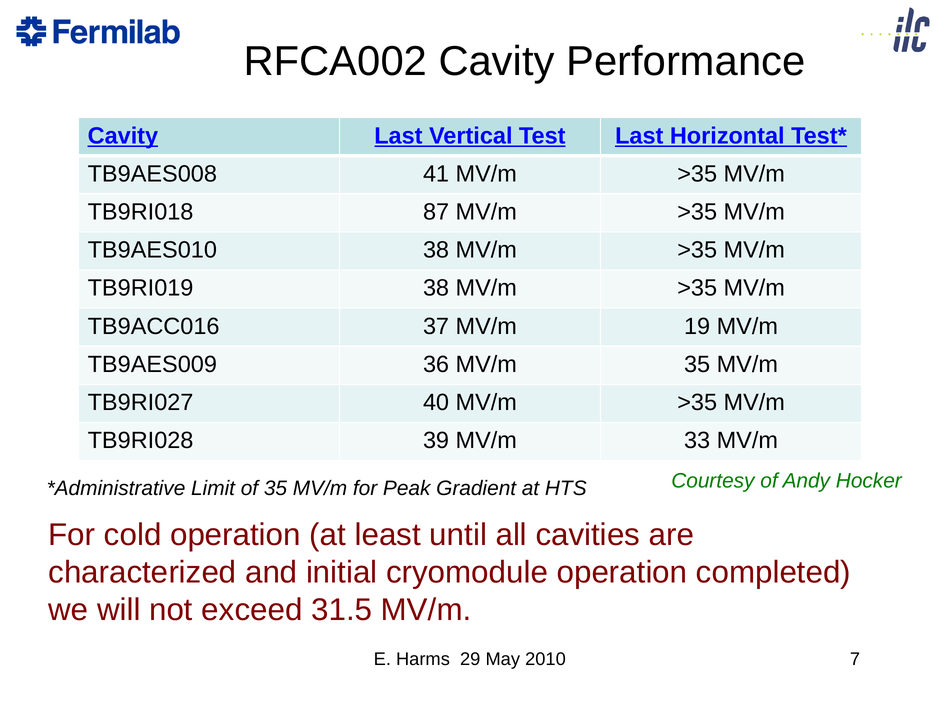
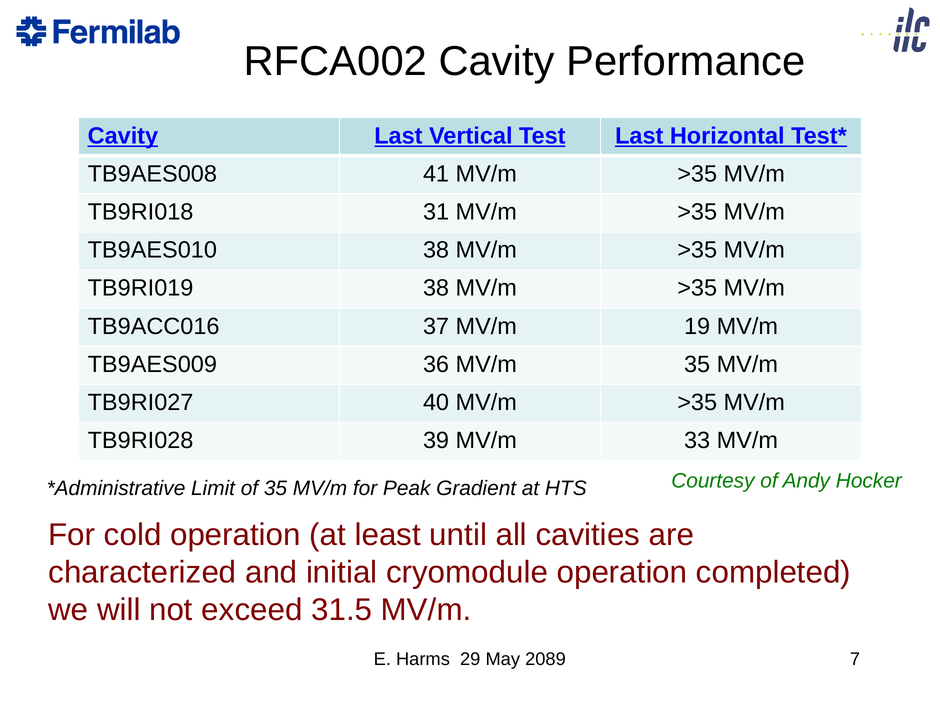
87: 87 -> 31 (436, 212)
2010: 2010 -> 2089 (545, 659)
